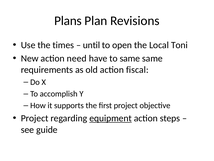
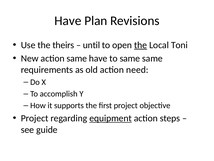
Plans: Plans -> Have (68, 21)
times: times -> theirs (63, 45)
the underline: none -> present (141, 45)
action need: need -> same (77, 58)
fiscal: fiscal -> need (137, 70)
